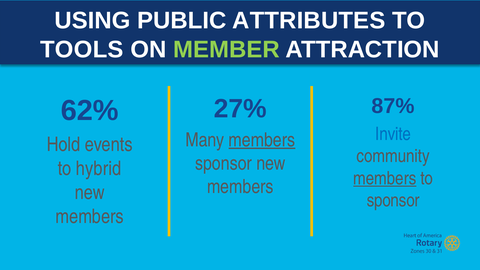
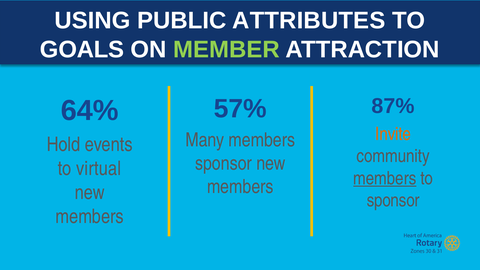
TOOLS: TOOLS -> GOALS (82, 49)
27%: 27% -> 57% (240, 109)
62%: 62% -> 64% (90, 110)
Invite colour: blue -> orange (393, 134)
members underline: present -> none (262, 140)
hybrid: hybrid -> virtual (99, 169)
